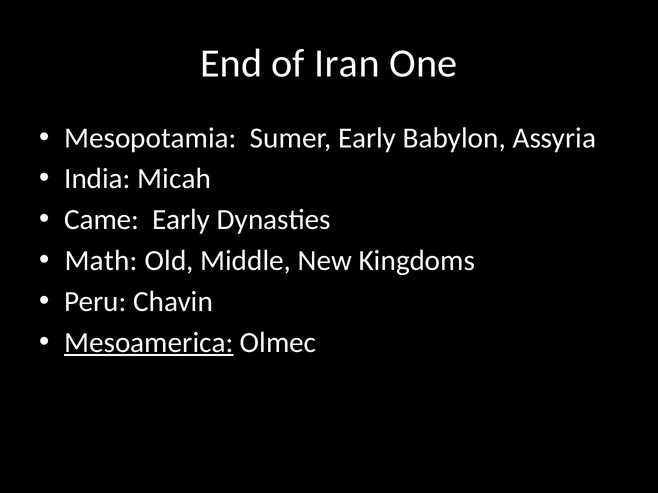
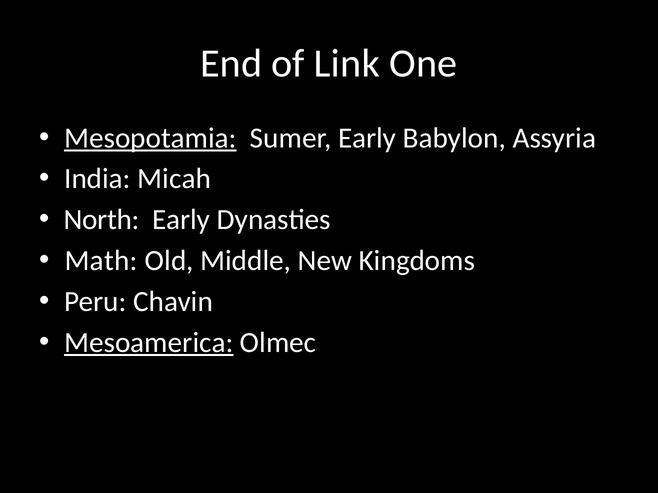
Iran: Iran -> Link (347, 64)
Mesopotamia underline: none -> present (150, 138)
Came: Came -> North (102, 220)
